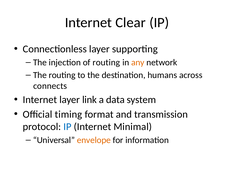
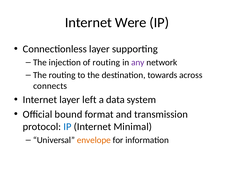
Clear: Clear -> Were (131, 23)
any colour: orange -> purple (138, 63)
humans: humans -> towards (162, 75)
link: link -> left (89, 100)
timing: timing -> bound (68, 115)
